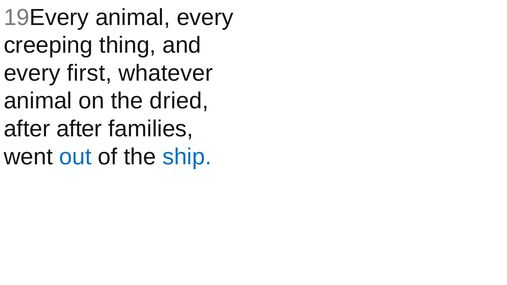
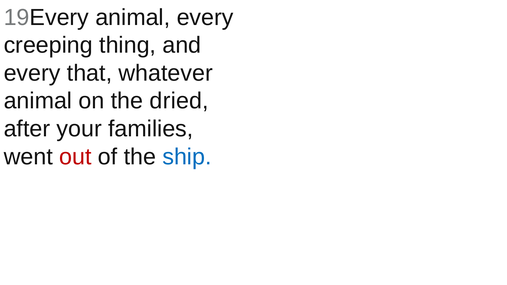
first: first -> that (90, 73)
after after: after -> your (79, 129)
out colour: blue -> red (75, 157)
